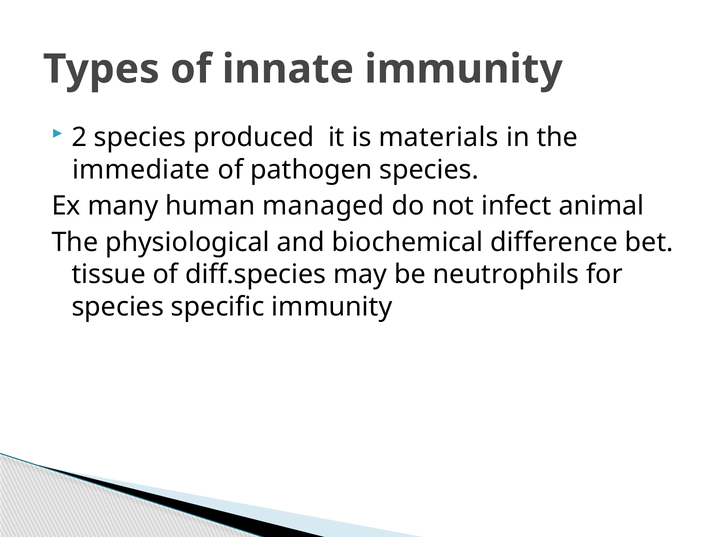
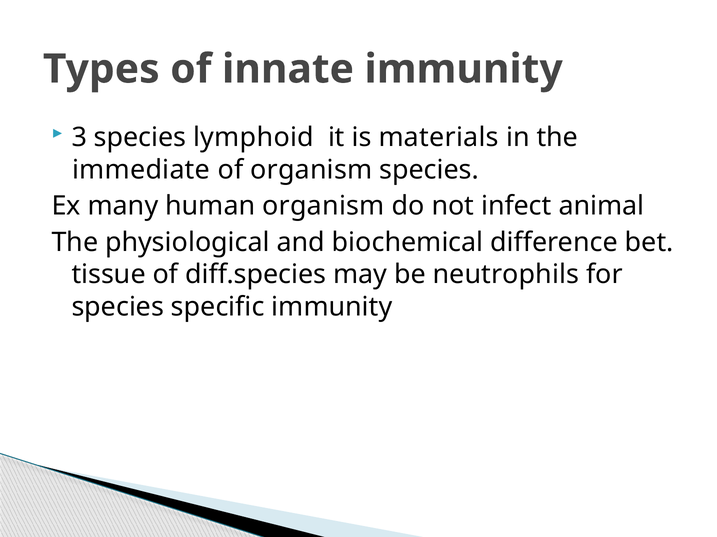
2: 2 -> 3 (79, 138)
produced: produced -> lymphoid (254, 138)
of pathogen: pathogen -> organism (311, 170)
human managed: managed -> organism (323, 206)
